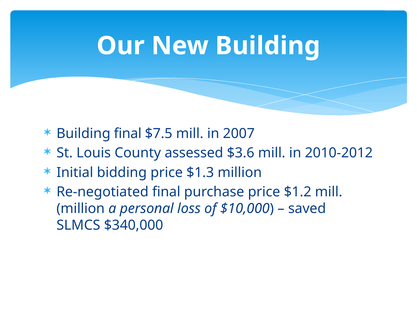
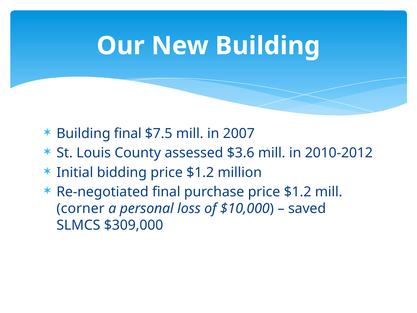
bidding price $1.3: $1.3 -> $1.2 (200, 172)
million: million -> corner (81, 208)
$340,000: $340,000 -> $309,000 (134, 225)
